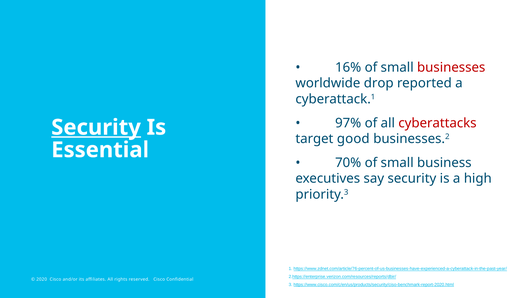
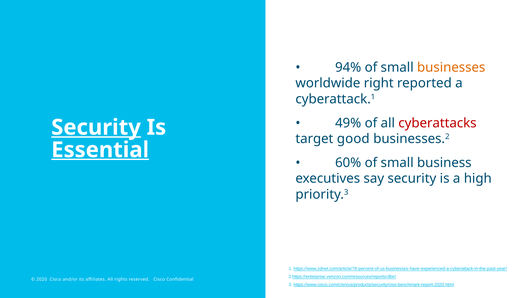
16%: 16% -> 94% (348, 67)
businesses colour: red -> orange (451, 67)
drop: drop -> right (379, 83)
97%: 97% -> 49% (348, 123)
Essential underline: none -> present (100, 150)
70%: 70% -> 60% (348, 163)
